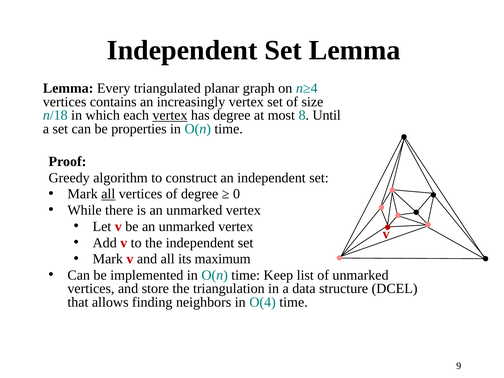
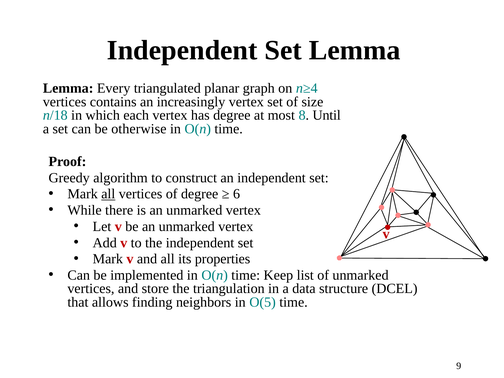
vertex underline: present -> none (170, 115)
properties: properties -> otherwise (139, 129)
0: 0 -> 6 (237, 194)
maximum: maximum -> properties (223, 259)
O(4: O(4 -> O(5 (263, 302)
